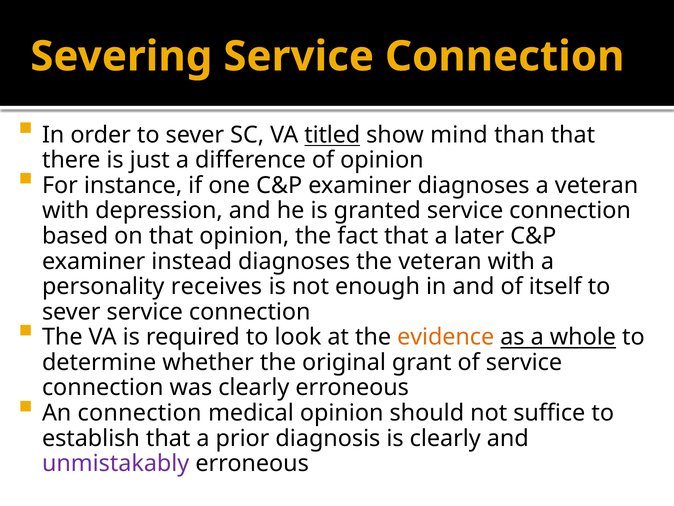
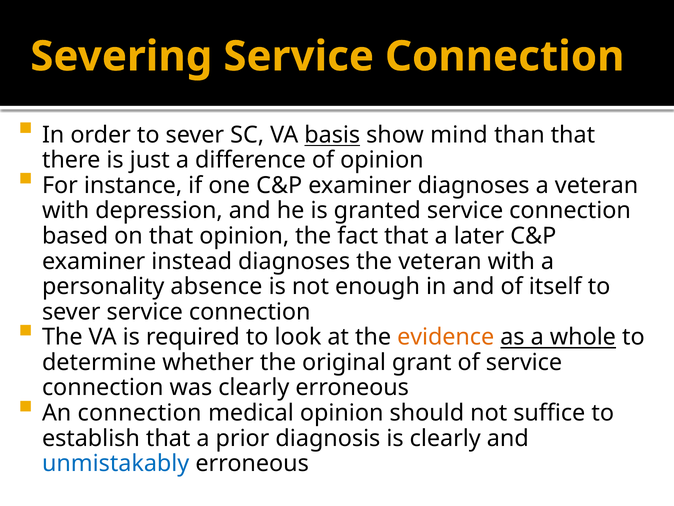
titled: titled -> basis (332, 135)
receives: receives -> absence (216, 286)
unmistakably colour: purple -> blue (116, 463)
